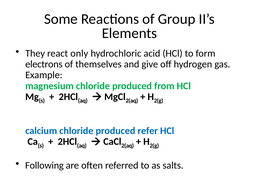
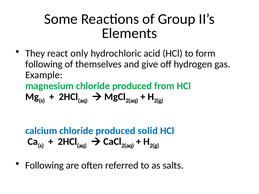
electrons: electrons -> following (44, 64)
refer: refer -> solid (148, 131)
